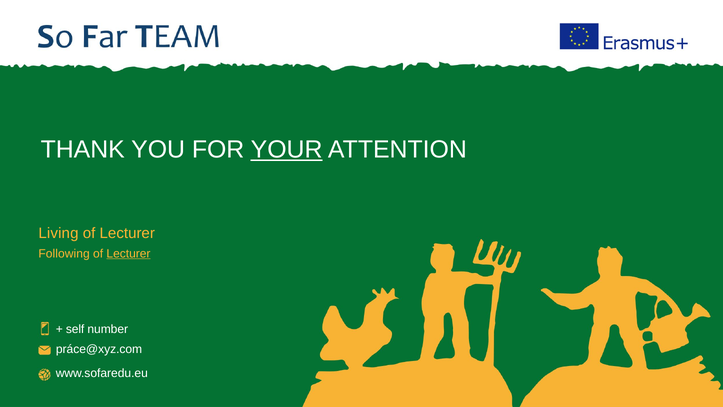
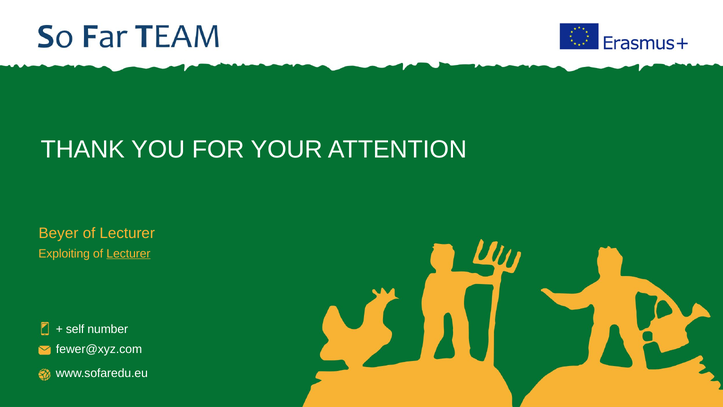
YOUR underline: present -> none (287, 150)
Living: Living -> Beyer (58, 233)
Following: Following -> Exploiting (64, 253)
práce@xyz.com: práce@xyz.com -> fewer@xyz.com (99, 349)
